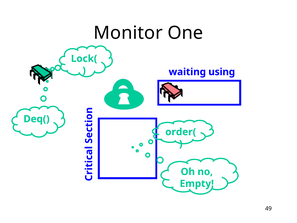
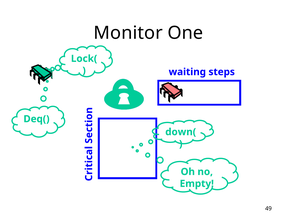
using: using -> steps (222, 72)
order(: order( -> down( (181, 132)
